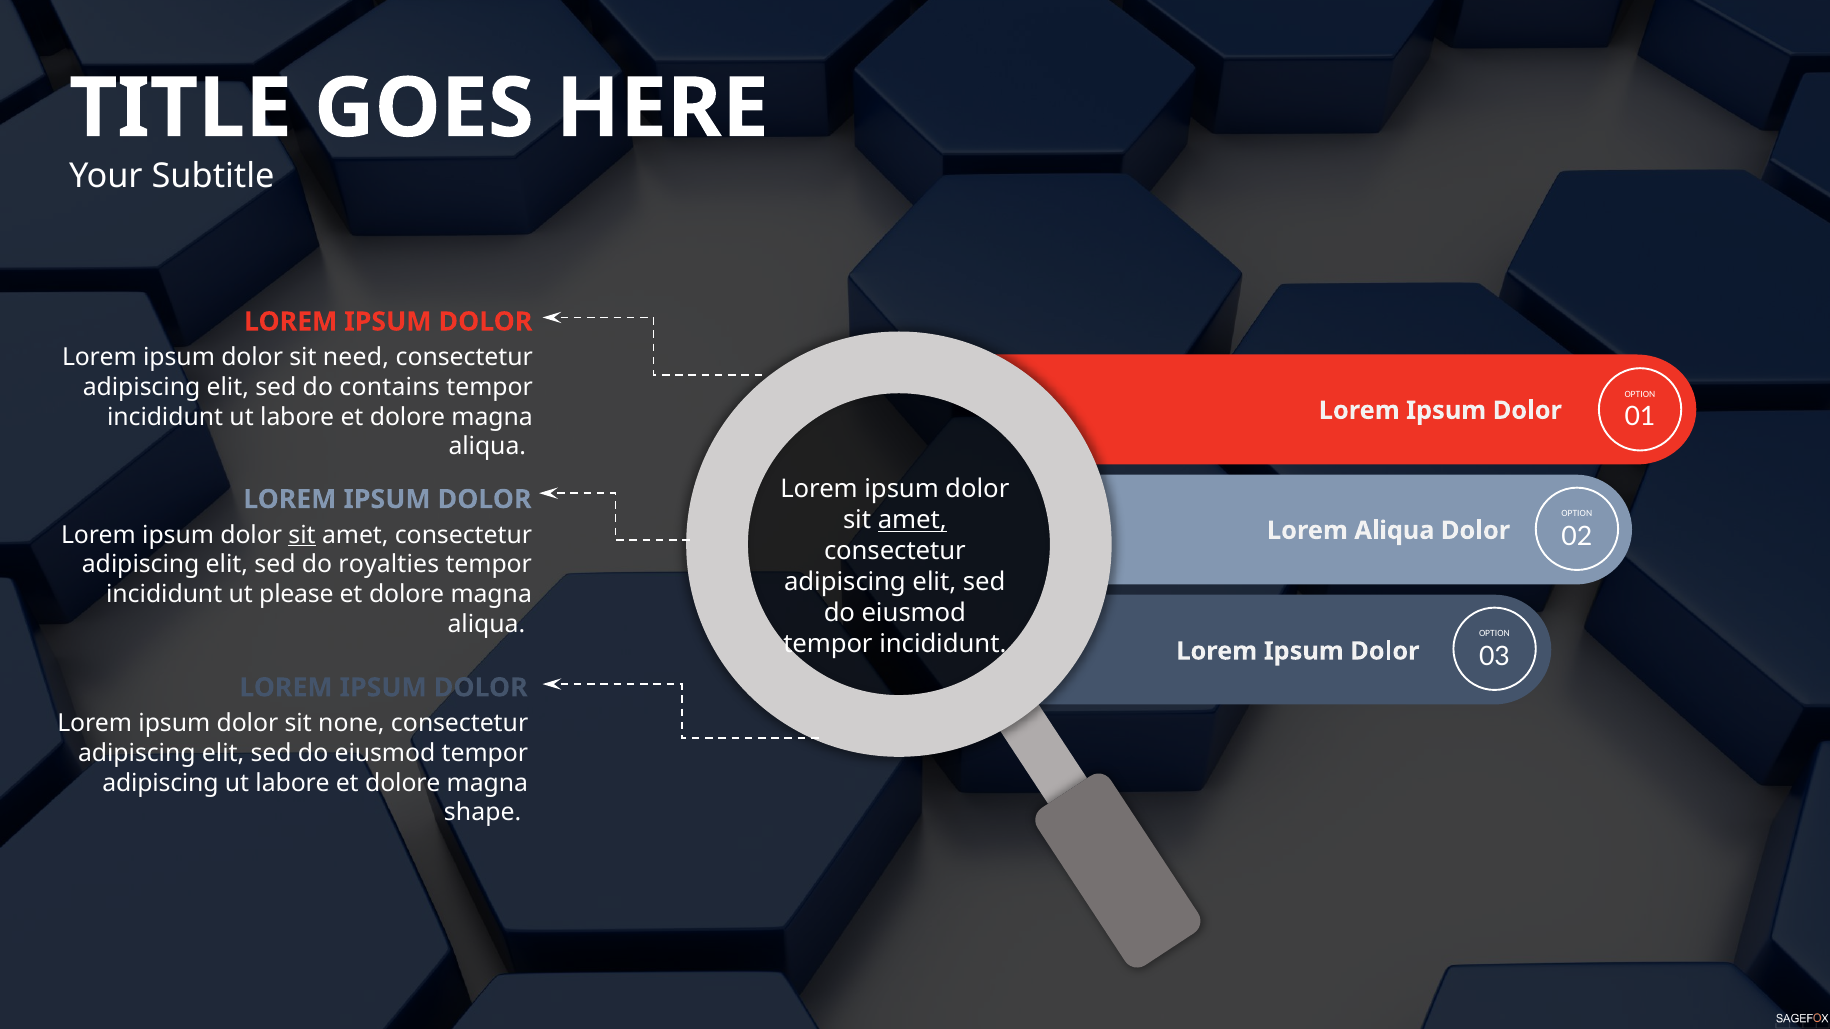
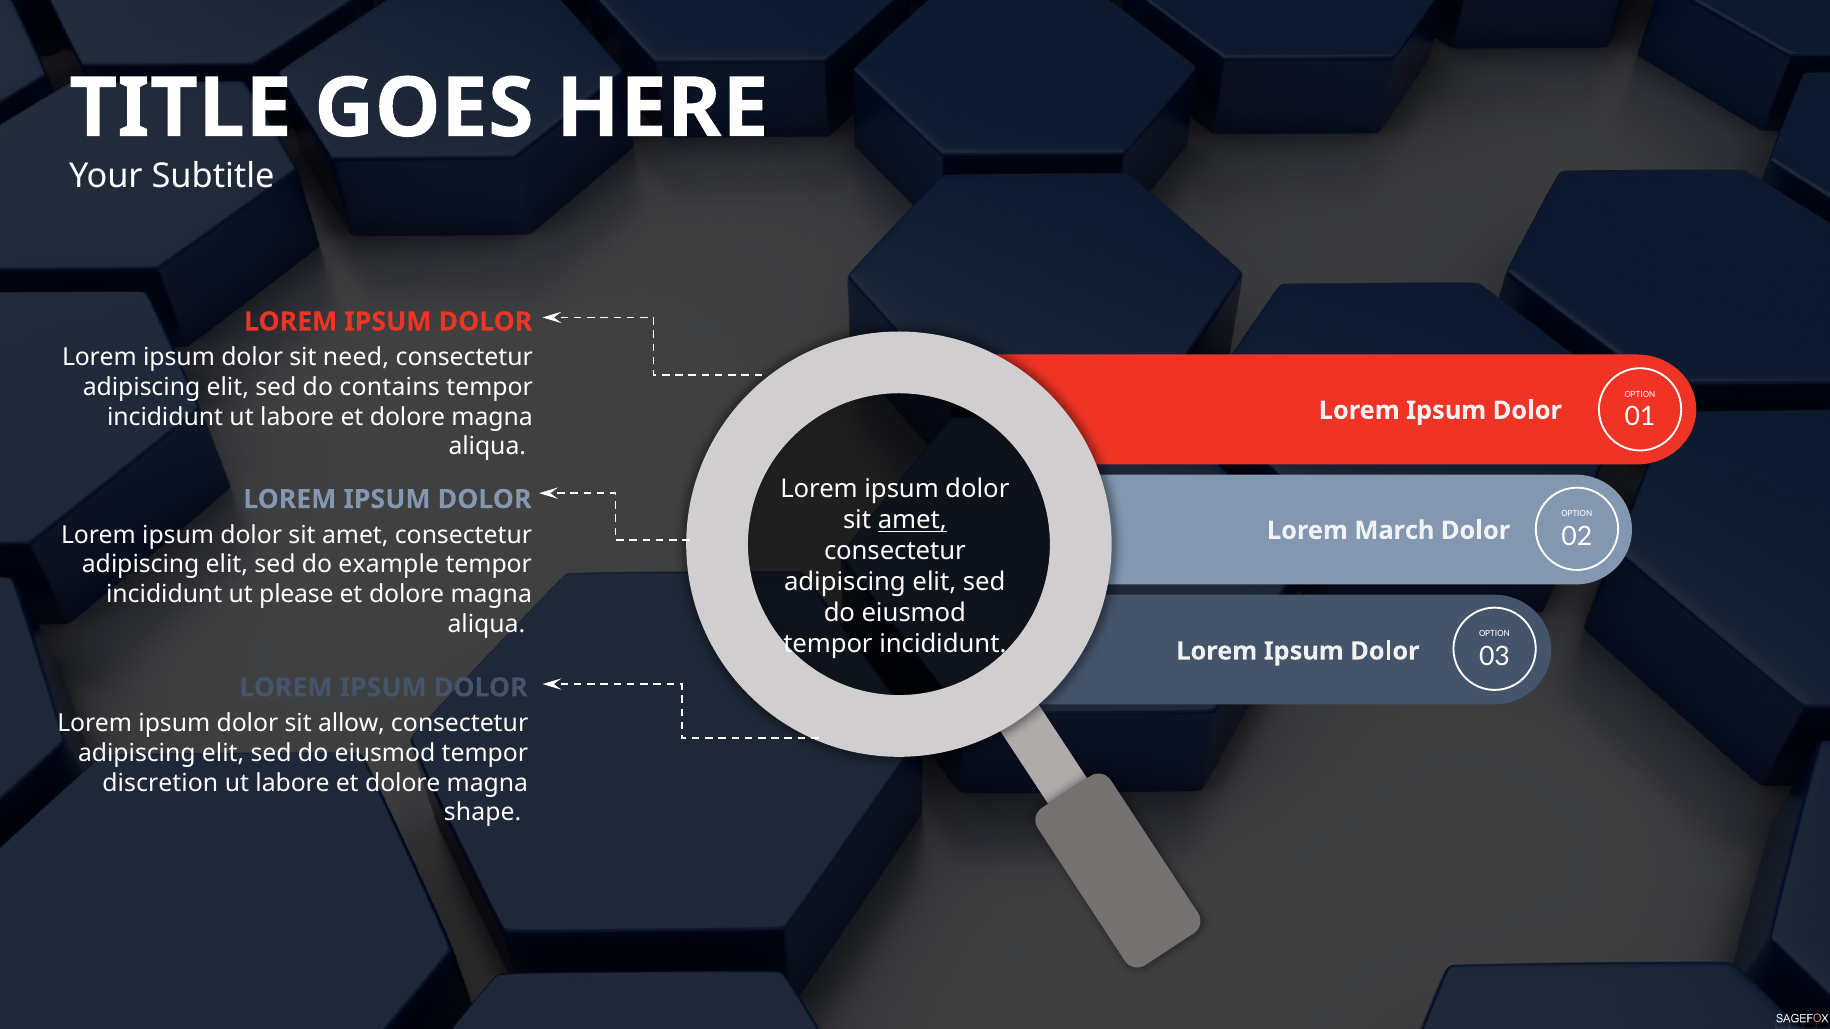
Lorem Aliqua: Aliqua -> March (1394, 531)
sit underline: present -> none (302, 535)
royalties: royalties -> example (389, 565)
none: none -> allow (352, 724)
adipiscing: adipiscing -> discretion (160, 783)
